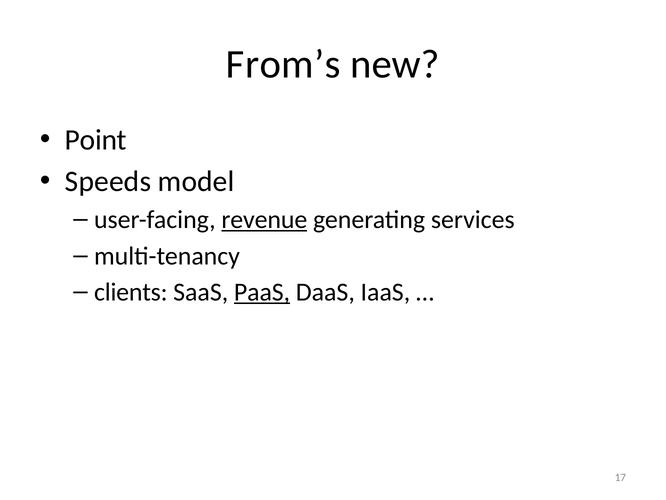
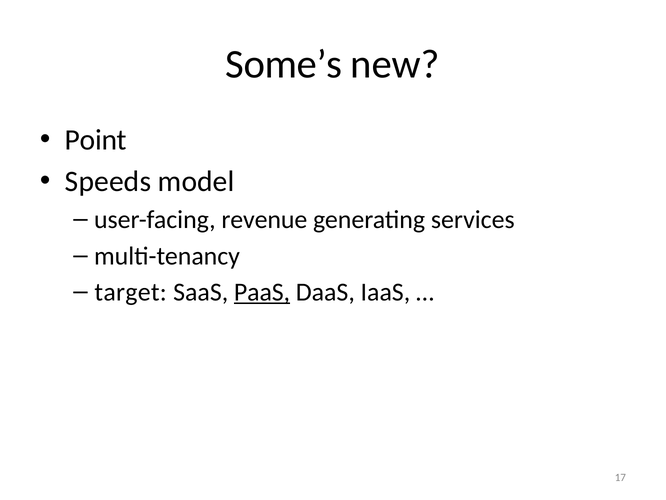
From’s: From’s -> Some’s (284, 64)
revenue underline: present -> none (264, 219)
clients: clients -> target (131, 292)
